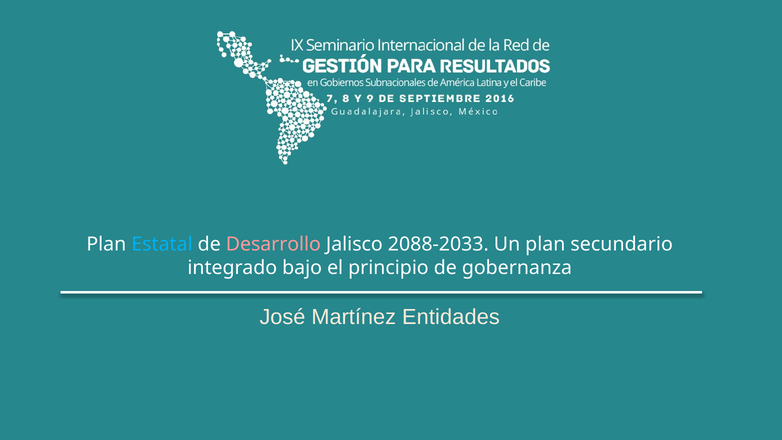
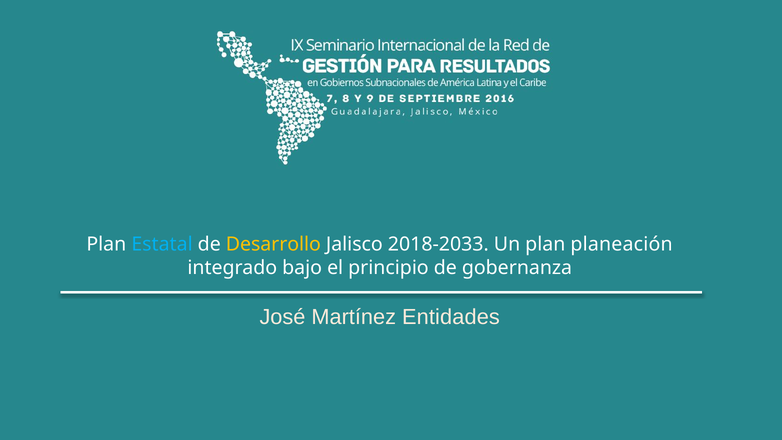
Desarrollo colour: pink -> yellow (273, 244)
2088-2033: 2088-2033 -> 2018-2033 (438, 244)
secundario: secundario -> planeación (622, 244)
